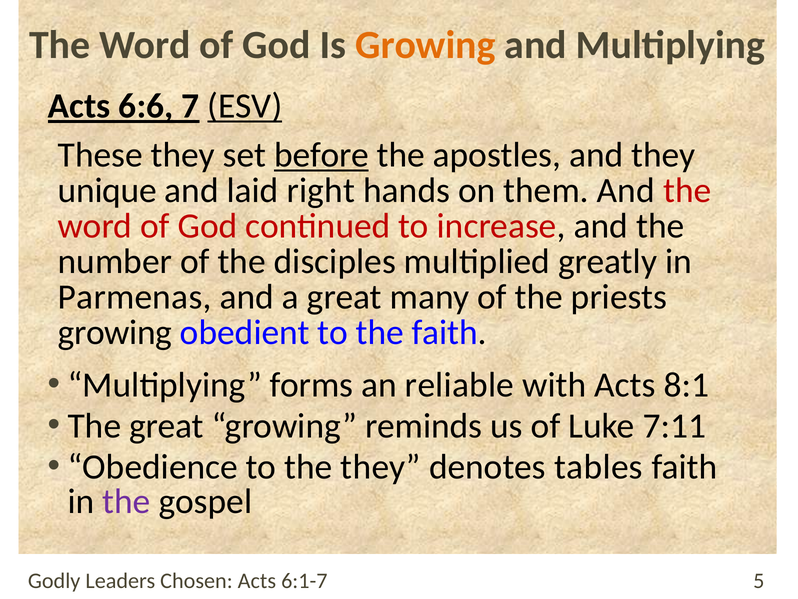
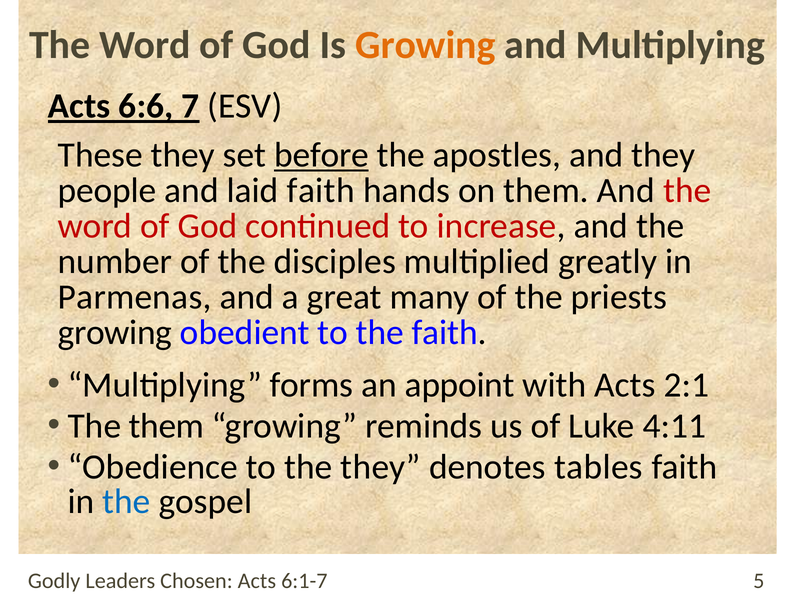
ESV underline: present -> none (245, 106)
unique: unique -> people (107, 190)
laid right: right -> faith (321, 190)
reliable: reliable -> appoint (460, 385)
8:1: 8:1 -> 2:1 (686, 385)
The great: great -> them (167, 426)
7:11: 7:11 -> 4:11 (674, 426)
the colour: purple -> blue (127, 501)
